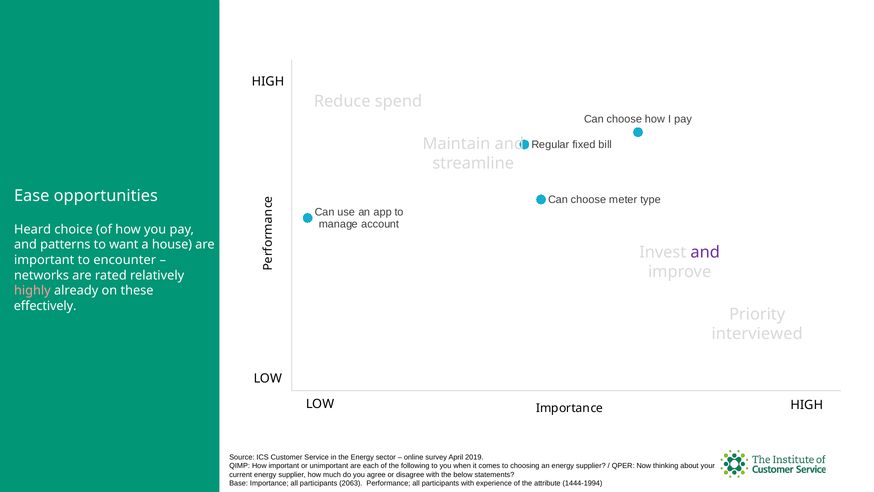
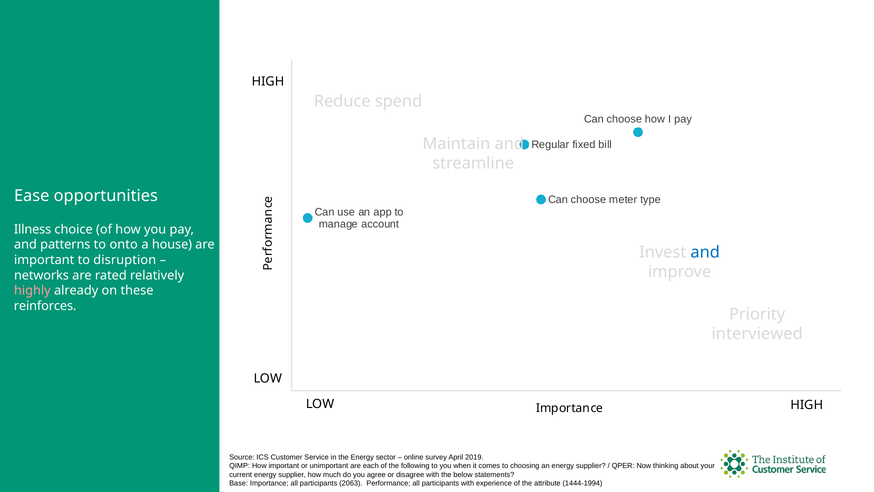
Heard: Heard -> Illness (33, 229)
want: want -> onto (124, 245)
and colour: purple -> blue (705, 252)
encounter: encounter -> disruption (125, 260)
effectively: effectively -> reinforces (45, 306)
